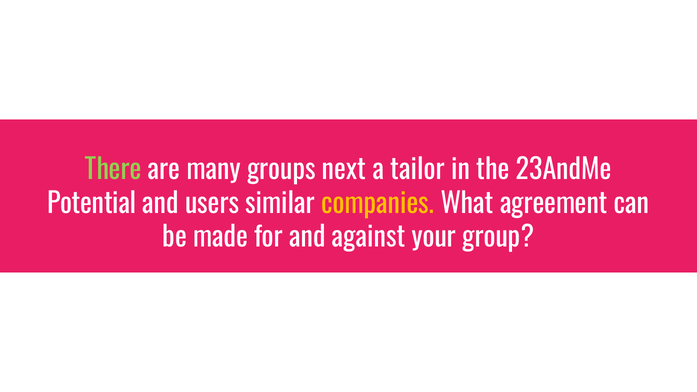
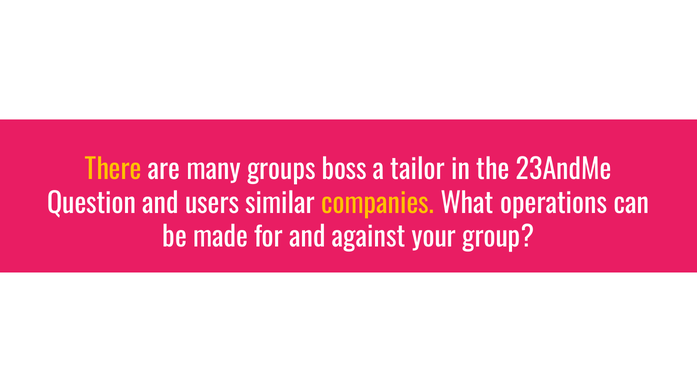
There colour: light green -> yellow (113, 170)
next: next -> boss (344, 170)
Potential: Potential -> Question (92, 204)
agreement: agreement -> operations (554, 204)
